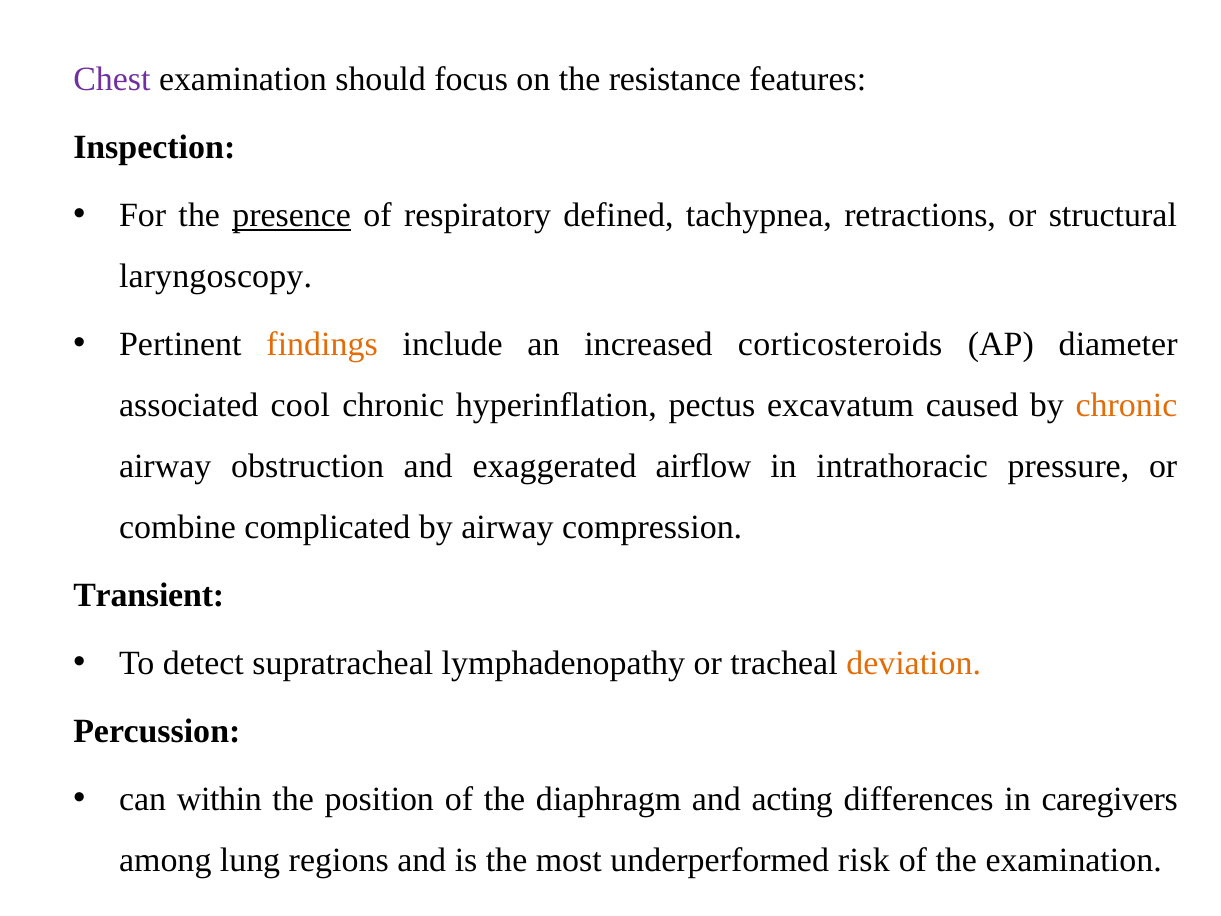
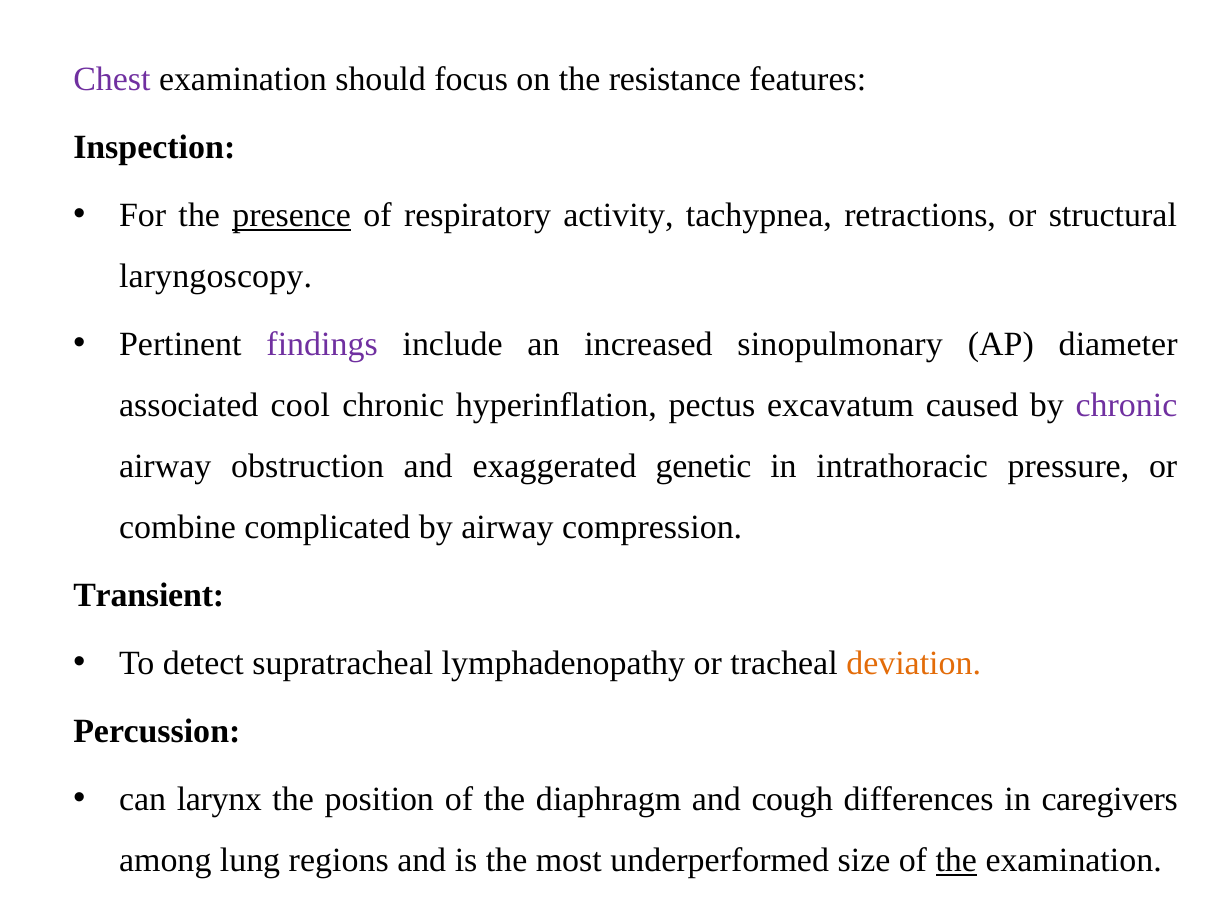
defined: defined -> activity (619, 215)
findings colour: orange -> purple (322, 344)
corticosteroids: corticosteroids -> sinopulmonary (840, 344)
chronic colour: orange -> purple (1126, 405)
airflow: airflow -> genetic (704, 466)
within: within -> larynx (219, 799)
acting: acting -> cough (792, 799)
risk: risk -> size (864, 860)
the underline: none -> present (956, 860)
